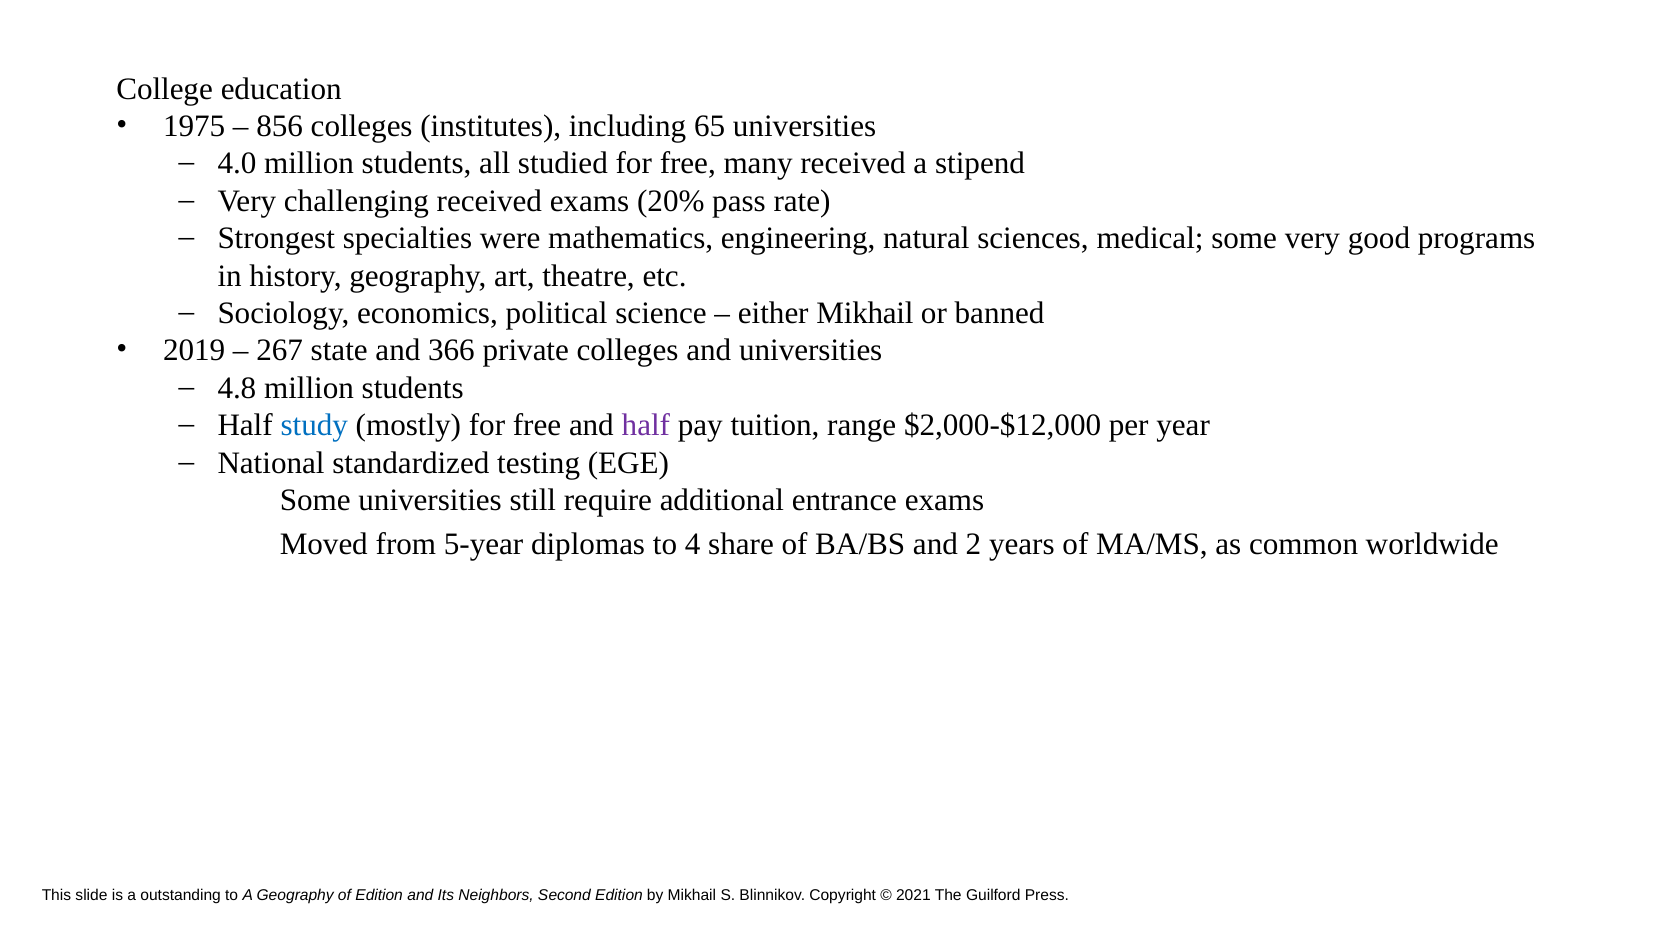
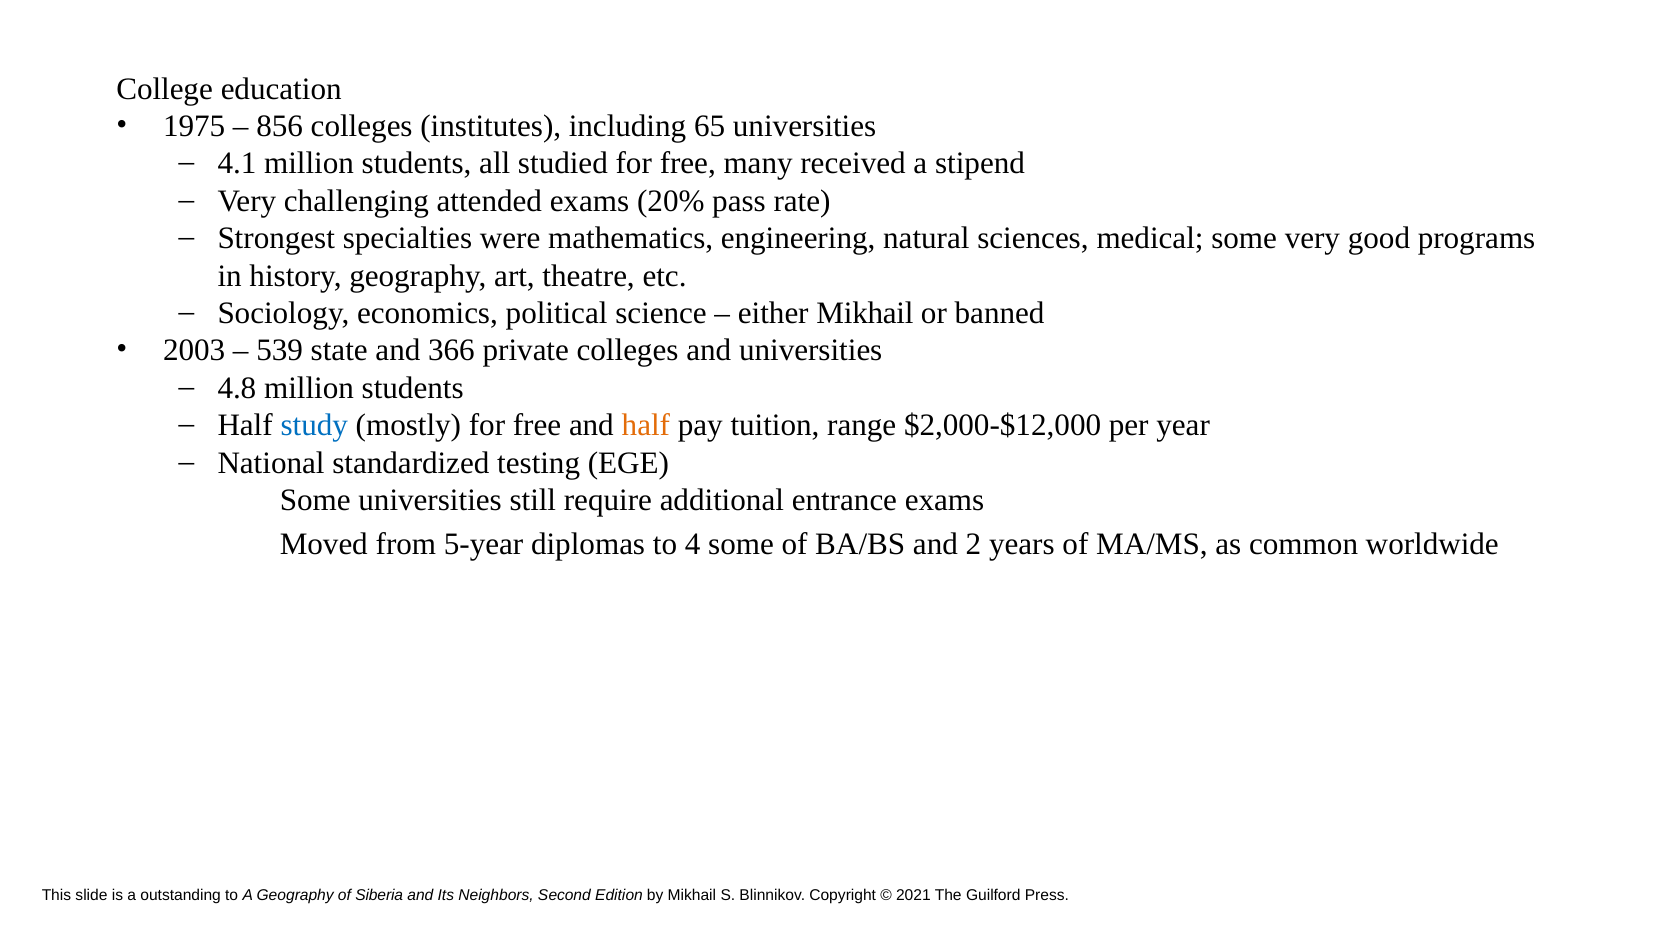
4.0: 4.0 -> 4.1 (237, 164)
challenging received: received -> attended (489, 201)
2019: 2019 -> 2003 (194, 350)
267: 267 -> 539 (280, 350)
half colour: purple -> orange (646, 425)
4 share: share -> some (741, 544)
of Edition: Edition -> Siberia (379, 895)
